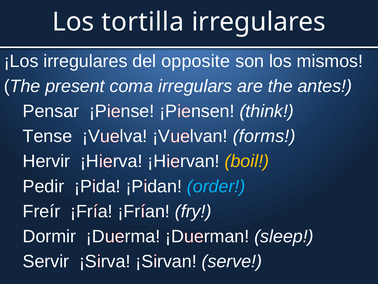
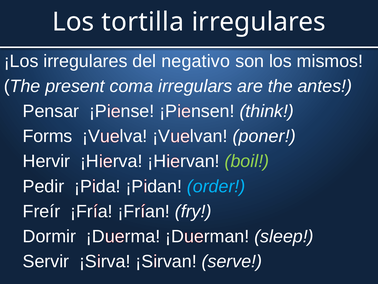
opposite: opposite -> negativo (196, 61)
Tense: Tense -> Forms (48, 136)
forms: forms -> poner (264, 136)
boil colour: yellow -> light green (247, 161)
